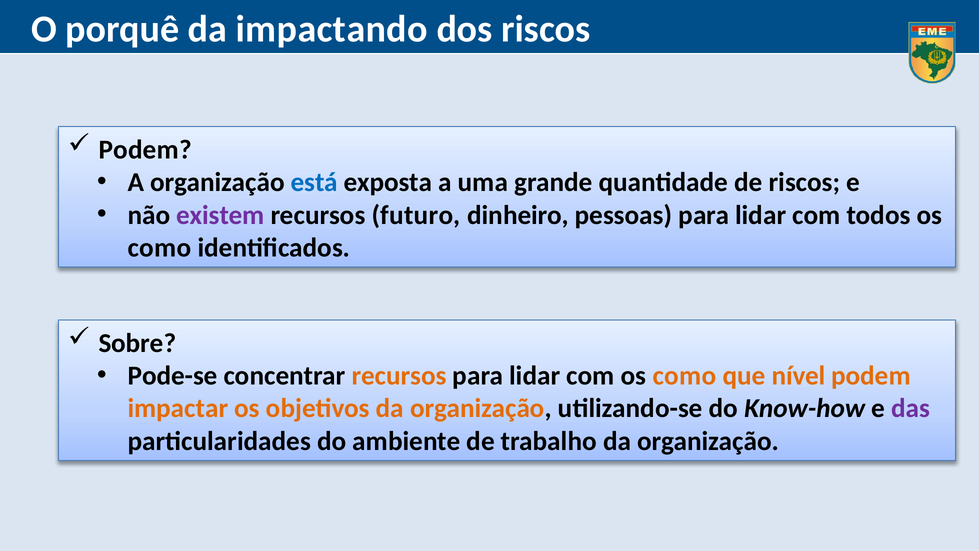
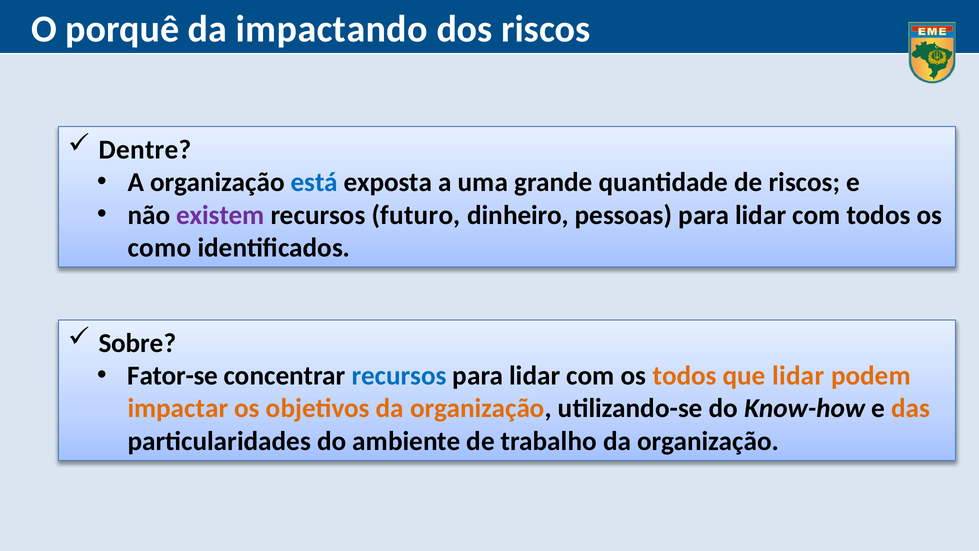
Podem: Podem -> Dentre (145, 150)
Pode-se: Pode-se -> Fator-se (173, 376)
recursos colour: orange -> blue (399, 376)
com os como: como -> todos (685, 376)
que nível: nível -> lidar (798, 376)
das colour: purple -> orange (911, 408)
